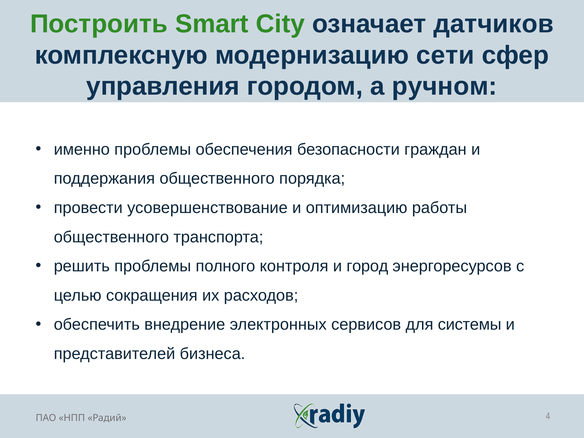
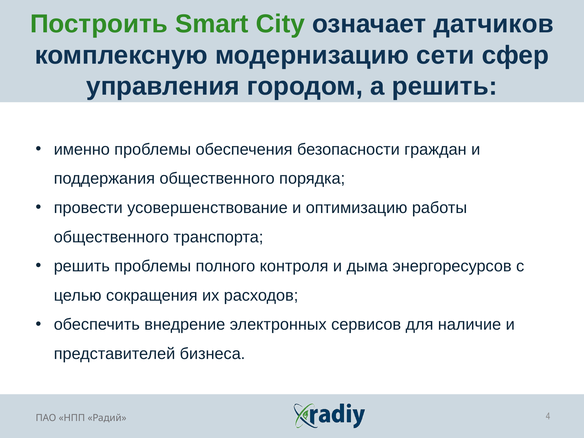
а ручном: ручном -> решить (445, 86)
город: город -> дыма (367, 266)
системы: системы -> наличие (470, 325)
